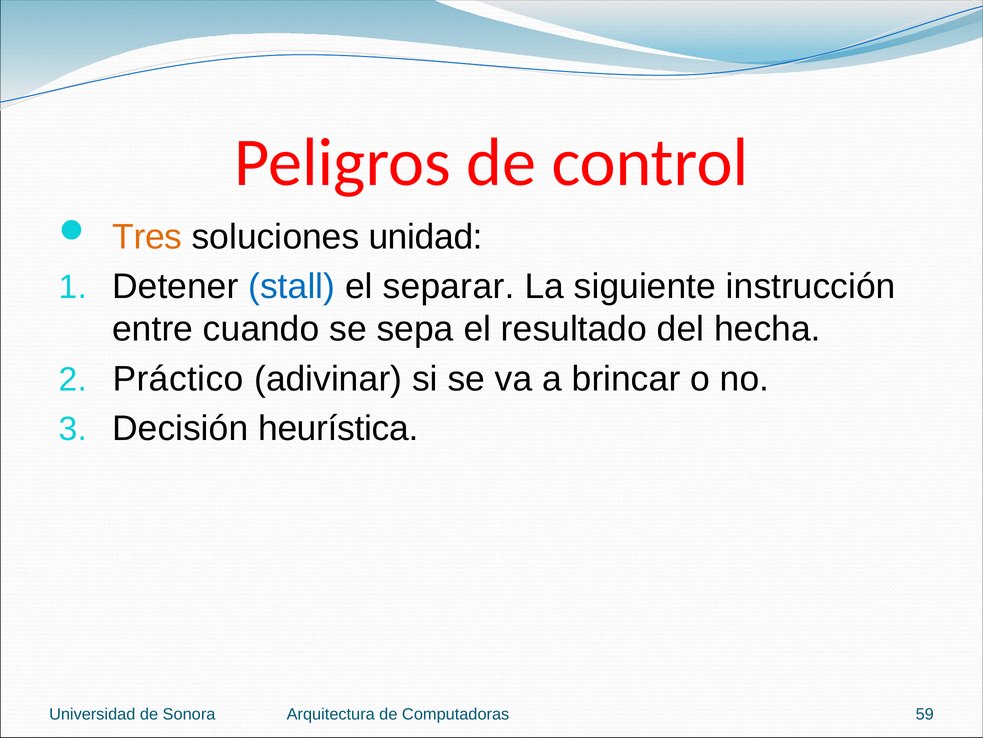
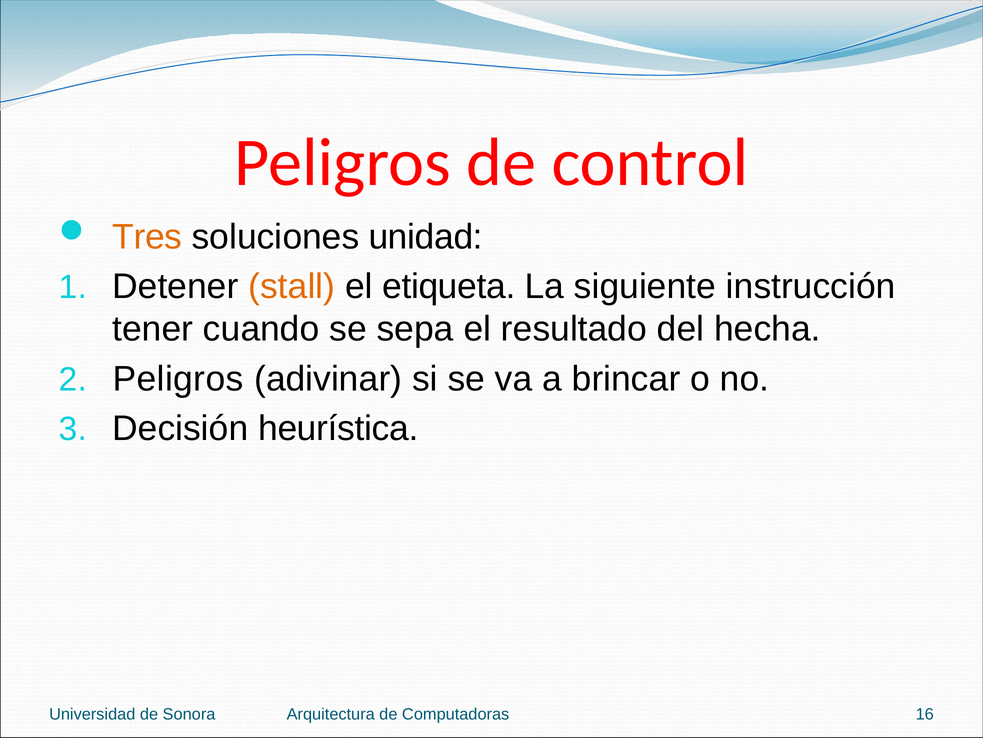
stall colour: blue -> orange (292, 286)
separar: separar -> etiqueta (449, 286)
entre: entre -> tener (153, 329)
Práctico: Práctico -> Peligros (178, 379)
59: 59 -> 16 (925, 714)
